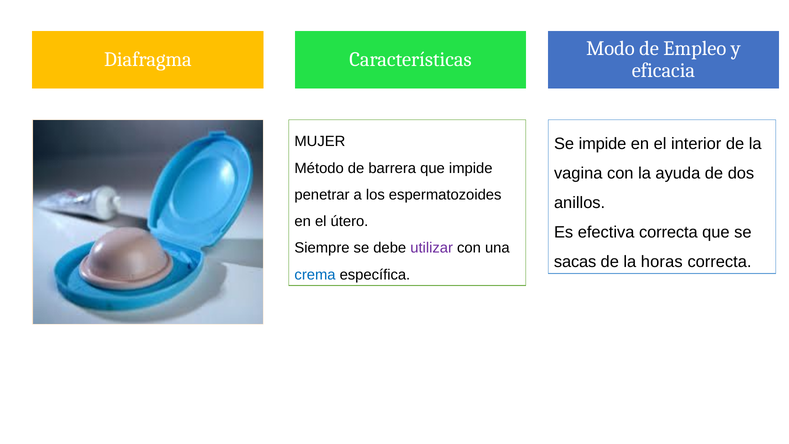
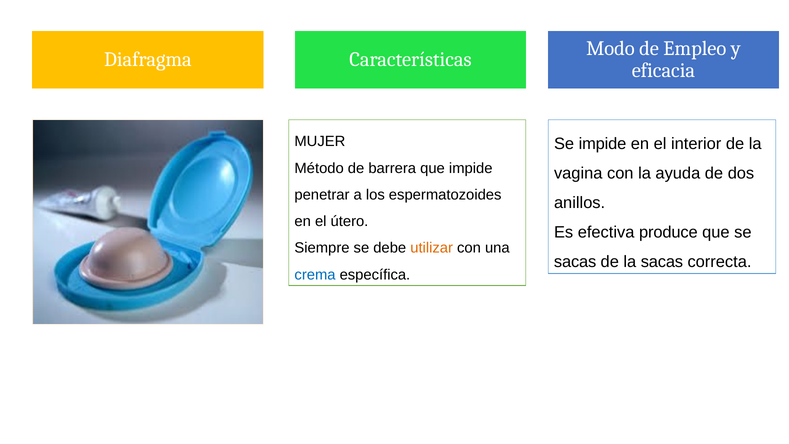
efectiva correcta: correcta -> produce (668, 232)
utilizar colour: purple -> orange (432, 248)
la horas: horas -> sacas (662, 262)
